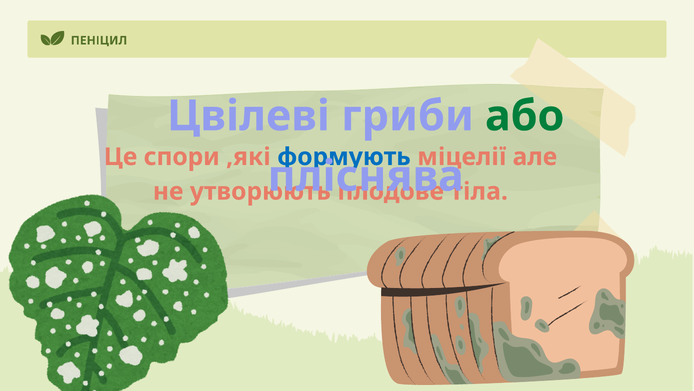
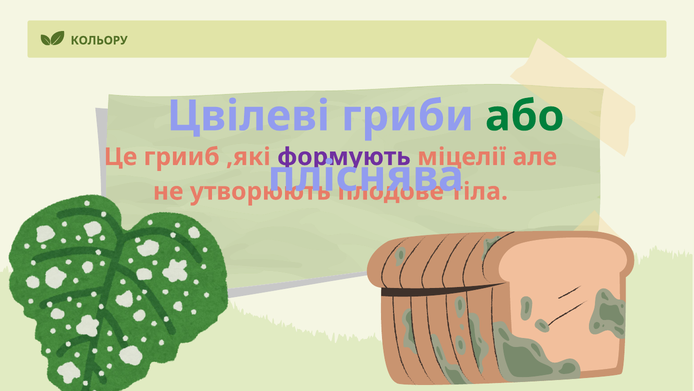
ПЕНІЦИЛ: ПЕНІЦИЛ -> КОЛЬОРУ (99, 40)
спори: спори -> грииб (182, 157)
формують colour: blue -> purple (344, 157)
